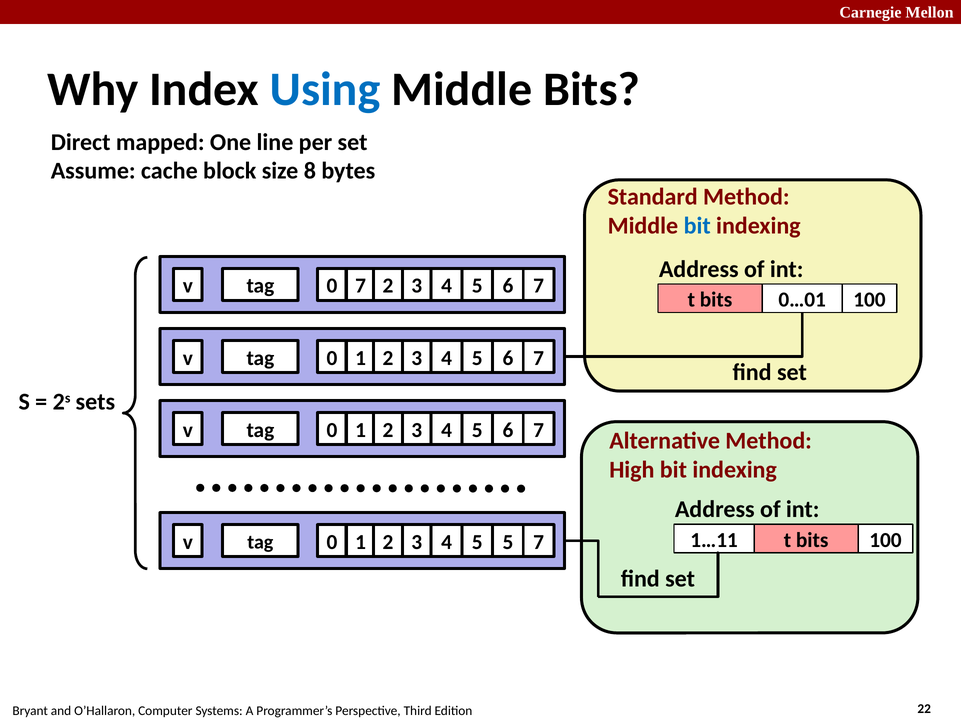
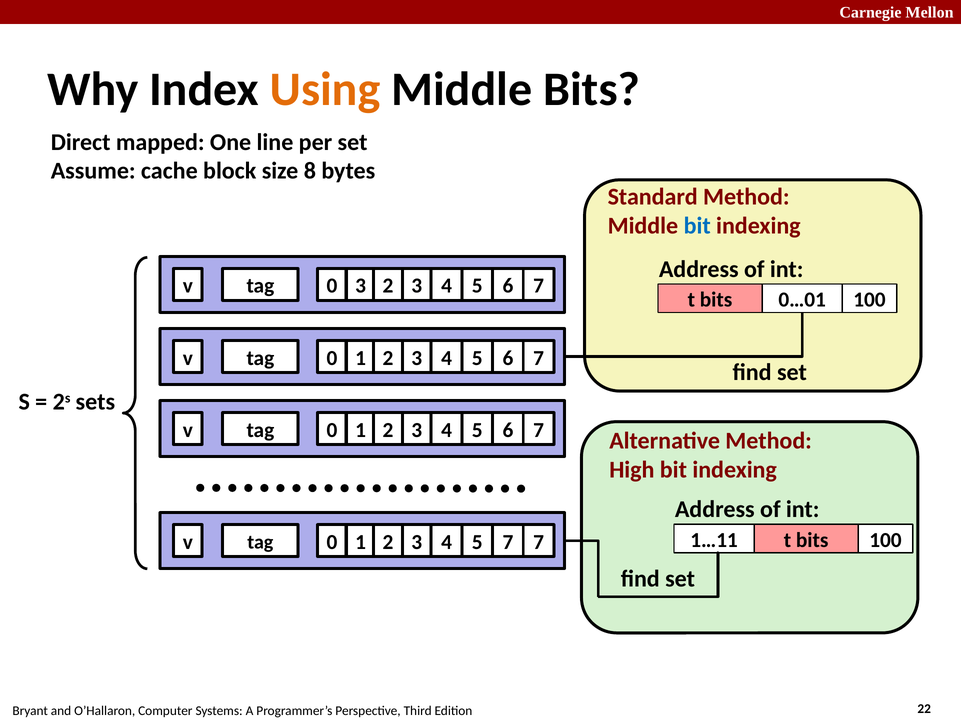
Using colour: blue -> orange (325, 89)
0 7: 7 -> 3 (361, 286)
3 5: 5 -> 7 (508, 542)
